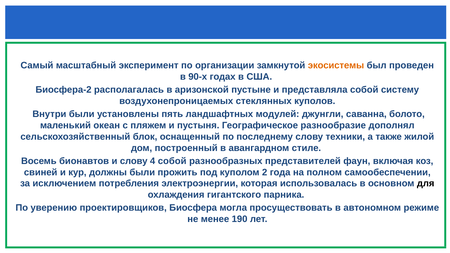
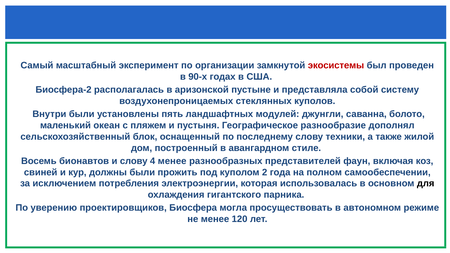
экосистемы colour: orange -> red (336, 65)
4 собой: собой -> менее (172, 161)
190: 190 -> 120 (240, 219)
